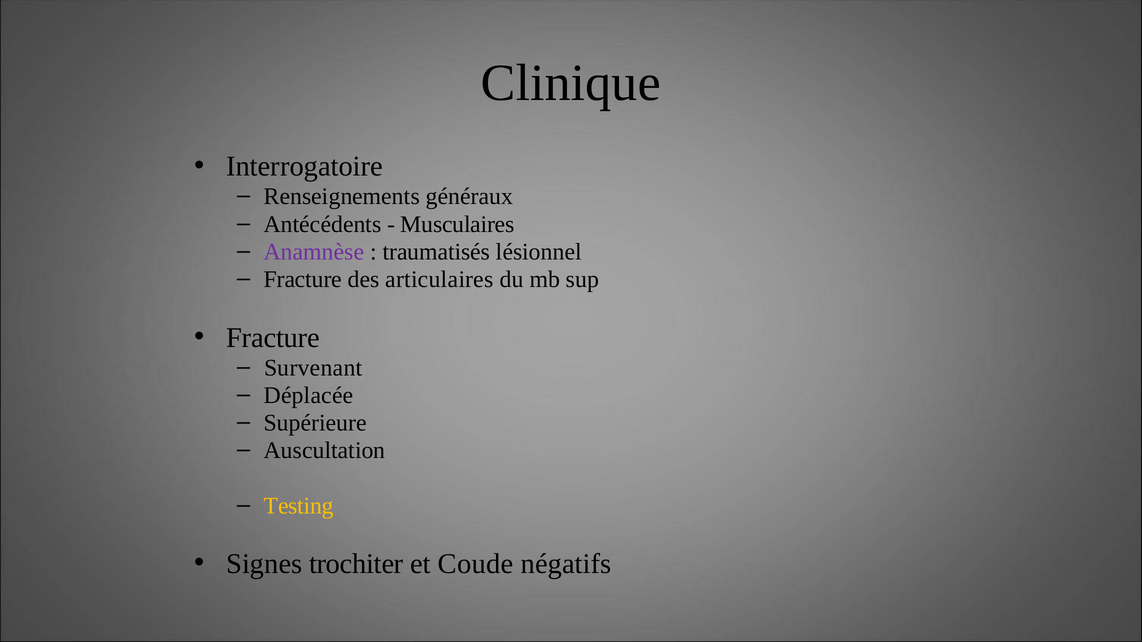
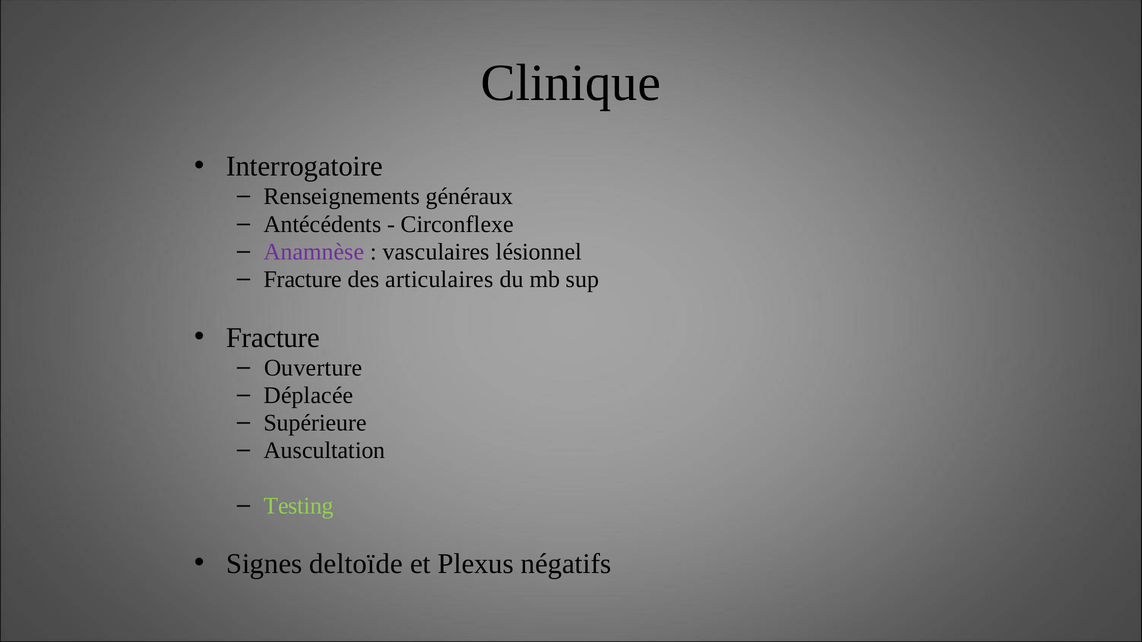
Musculaires: Musculaires -> Circonflexe (457, 224)
traumatisés: traumatisés -> vasculaires (436, 252)
Survenant: Survenant -> Ouverture (313, 368)
Testing colour: yellow -> light green (299, 506)
trochiter: trochiter -> deltoïde (356, 564)
Coude: Coude -> Plexus (476, 564)
